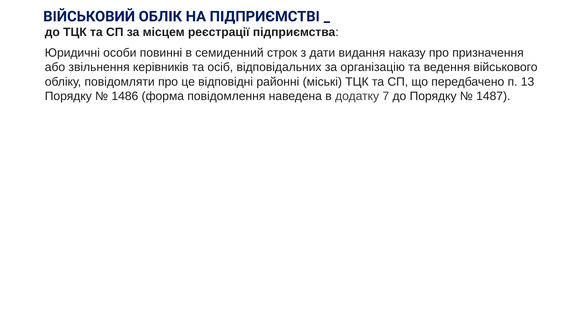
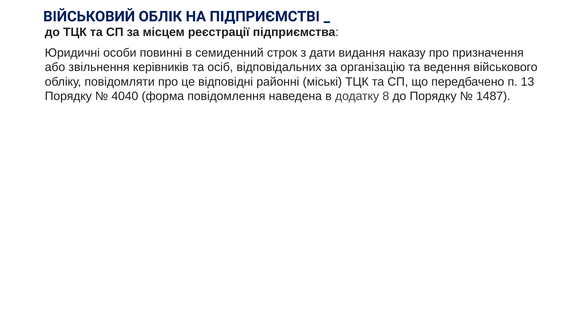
1486: 1486 -> 4040 (125, 96)
додатку 7: 7 -> 8 (386, 96)
